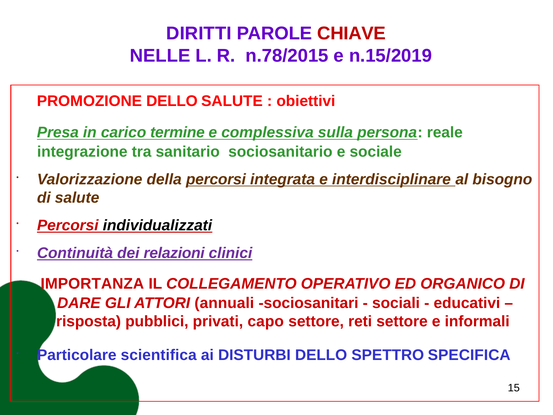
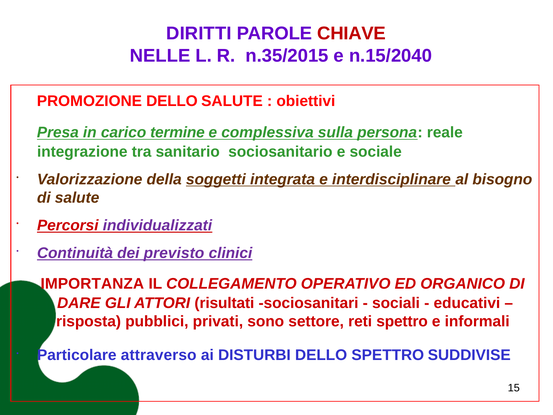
n.78/2015: n.78/2015 -> n.35/2015 (287, 56)
n.15/2019: n.15/2019 -> n.15/2040 (391, 56)
della percorsi: percorsi -> soggetti (216, 179)
individualizzati colour: black -> purple (157, 225)
relazioni: relazioni -> previsto (174, 253)
annuali: annuali -> risultati (224, 303)
capo: capo -> sono (266, 321)
reti settore: settore -> spettro (402, 321)
scientifica: scientifica -> attraverso (159, 355)
SPECIFICA: SPECIFICA -> SUDDIVISE (469, 355)
